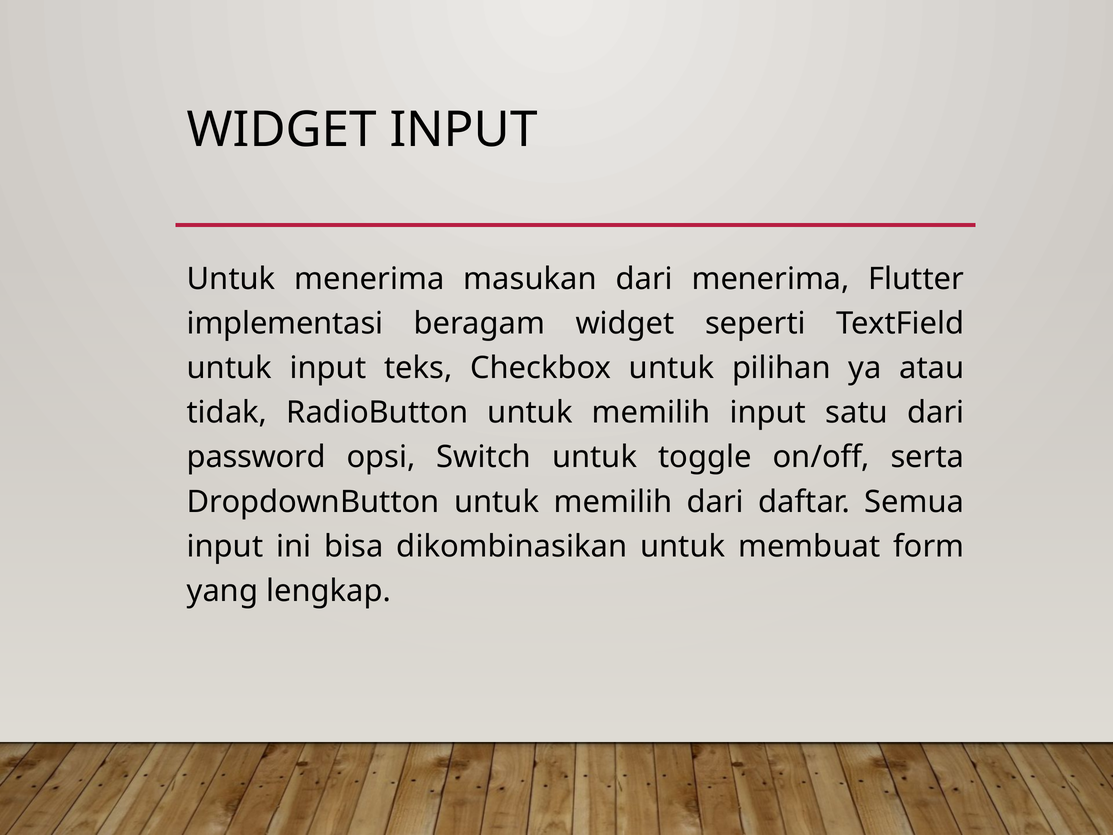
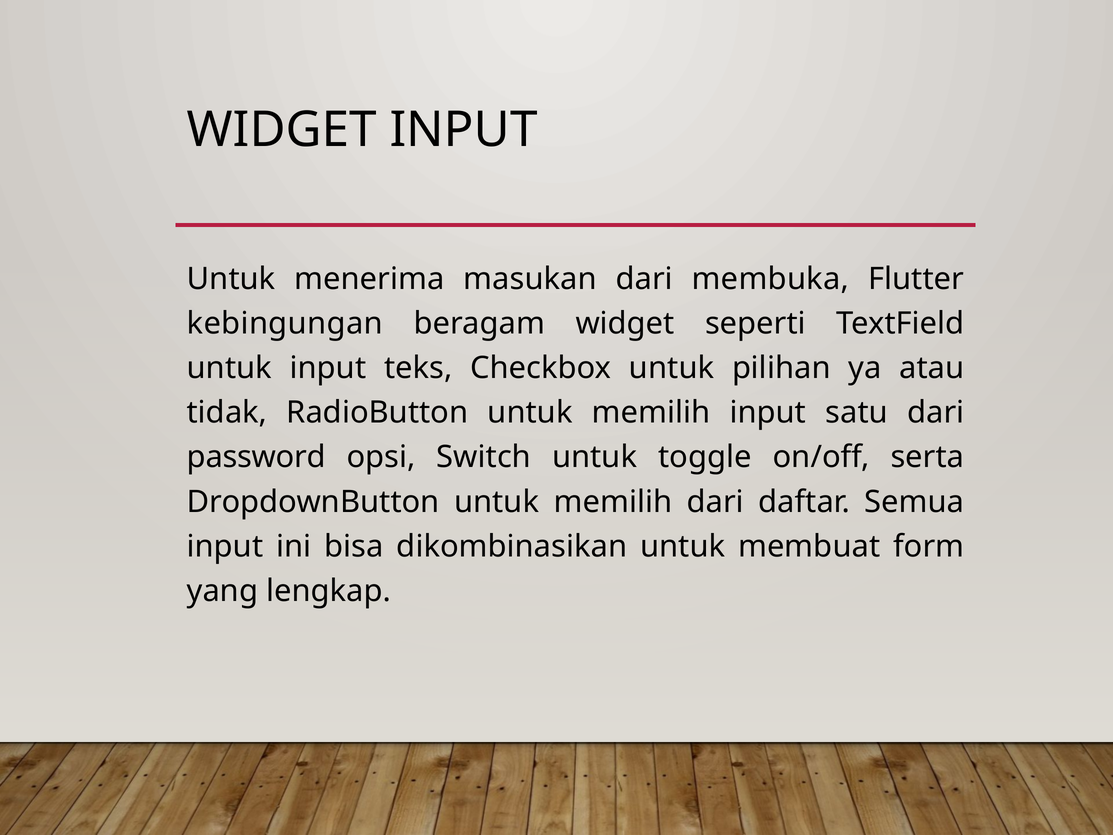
dari menerima: menerima -> membuka (770, 279)
implementasi: implementasi -> kebingungan (285, 324)
